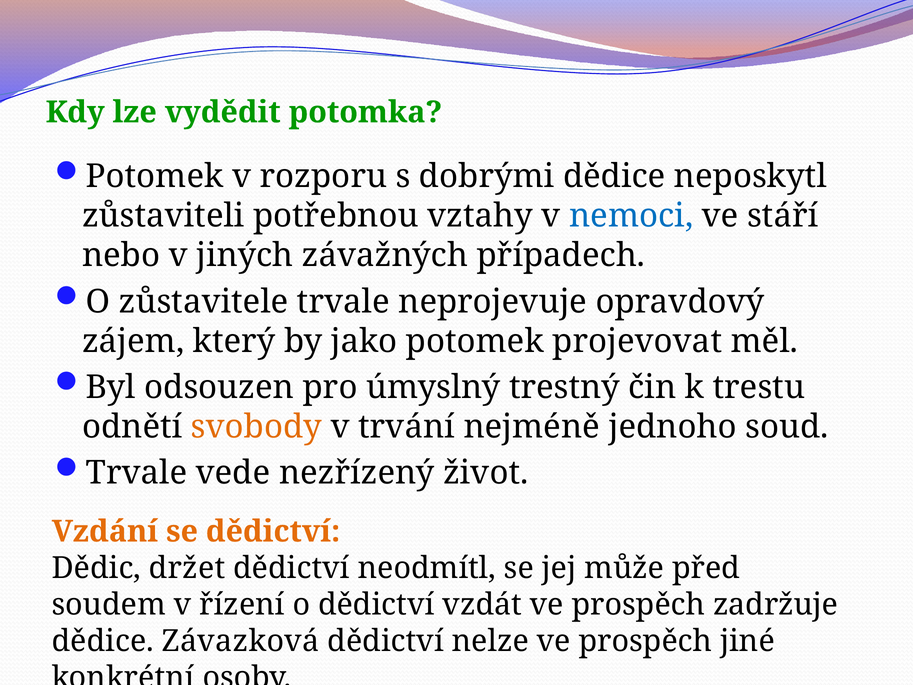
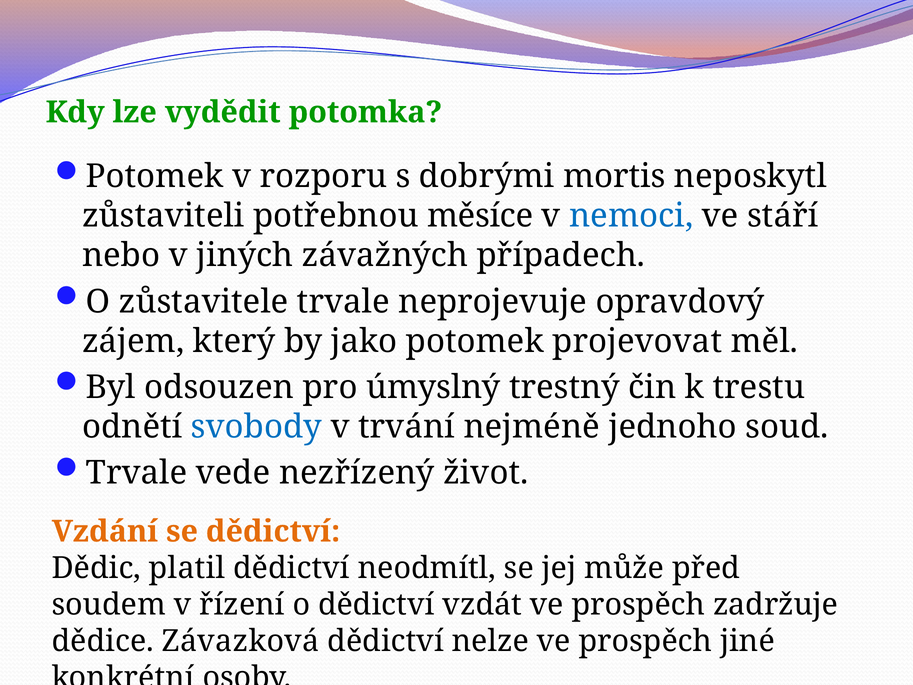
dobrými dědice: dědice -> mortis (614, 176)
vztahy: vztahy -> měsíce (480, 216)
svobody colour: orange -> blue (257, 427)
držet: držet -> platil (187, 568)
